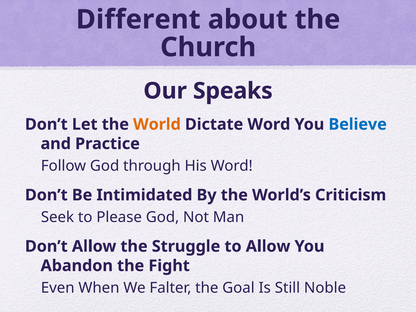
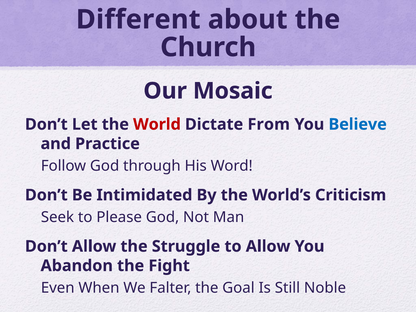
Speaks: Speaks -> Mosaic (233, 91)
World colour: orange -> red (157, 124)
Dictate Word: Word -> From (269, 124)
